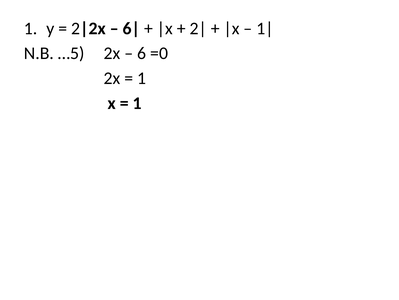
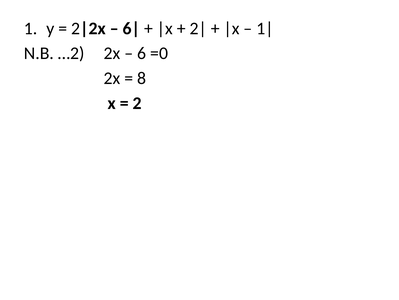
…5: …5 -> …2 (71, 53)
1: 1 -> 8 (142, 78)
1: 1 -> 2 (137, 103)
